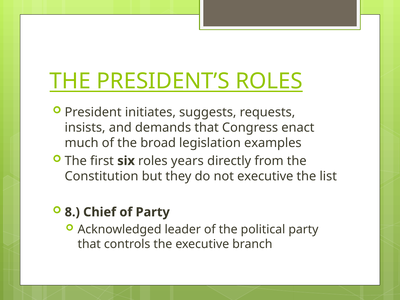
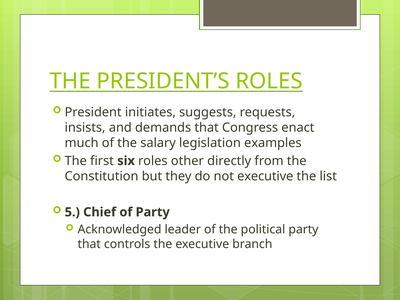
broad: broad -> salary (158, 143)
years: years -> other (187, 161)
8: 8 -> 5 (72, 212)
